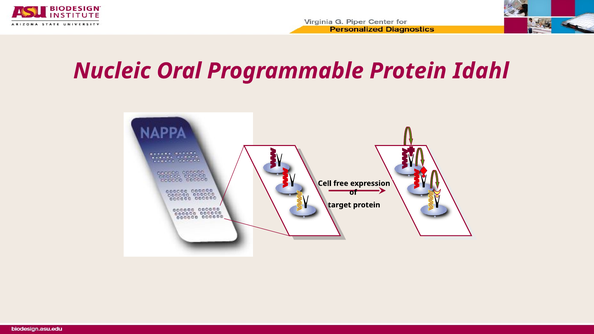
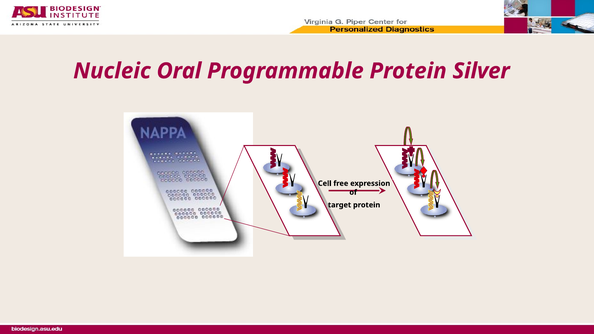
Idahl: Idahl -> Silver (481, 71)
